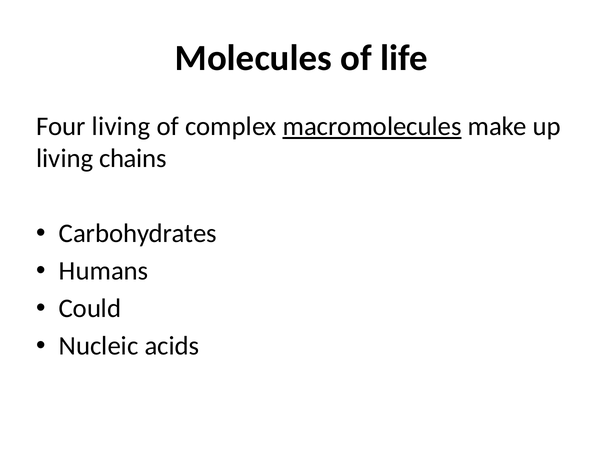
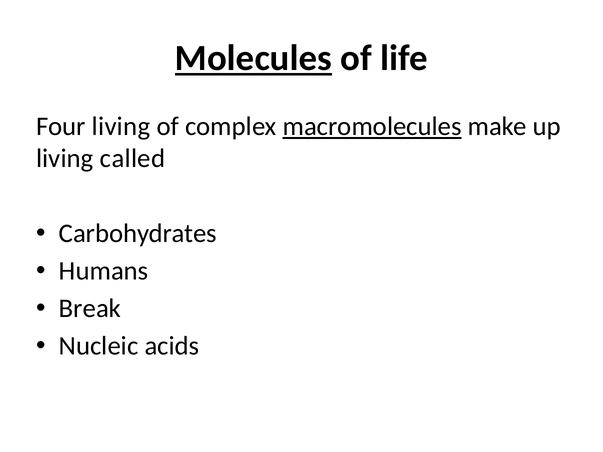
Molecules underline: none -> present (253, 58)
chains: chains -> called (133, 159)
Could: Could -> Break (90, 309)
